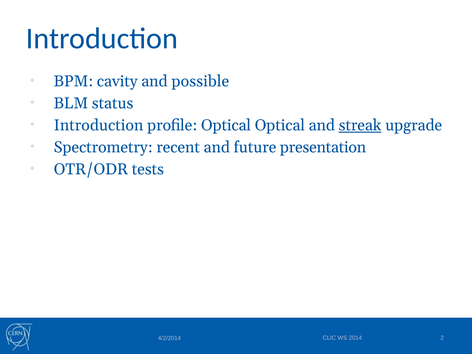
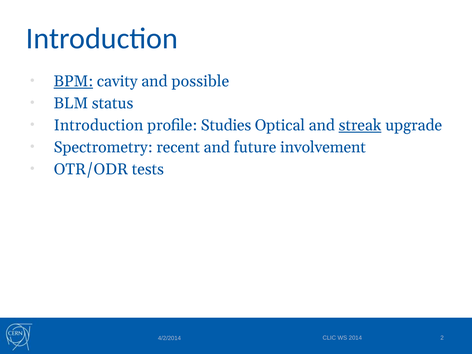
BPM underline: none -> present (73, 81)
profile Optical: Optical -> Studies (226, 125)
presentation: presentation -> involvement (323, 147)
